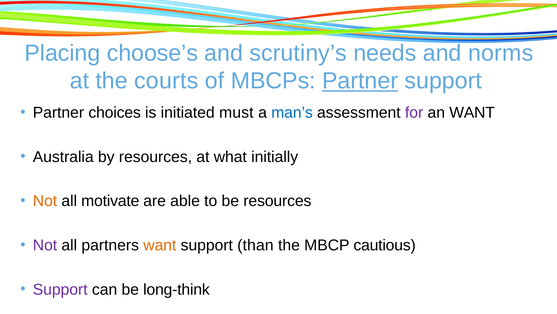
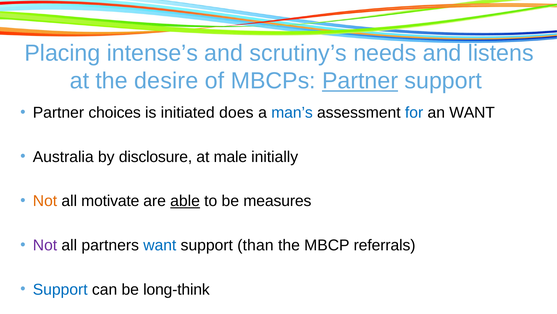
choose’s: choose’s -> intense’s (152, 53)
norms: norms -> listens (501, 53)
courts: courts -> desire (166, 81)
must: must -> does (236, 112)
for colour: purple -> blue (414, 112)
by resources: resources -> disclosure (156, 157)
what: what -> male (230, 157)
able underline: none -> present (185, 201)
be resources: resources -> measures (277, 201)
want colour: orange -> blue (160, 245)
cautious: cautious -> referrals (385, 245)
Support colour: purple -> blue (60, 289)
